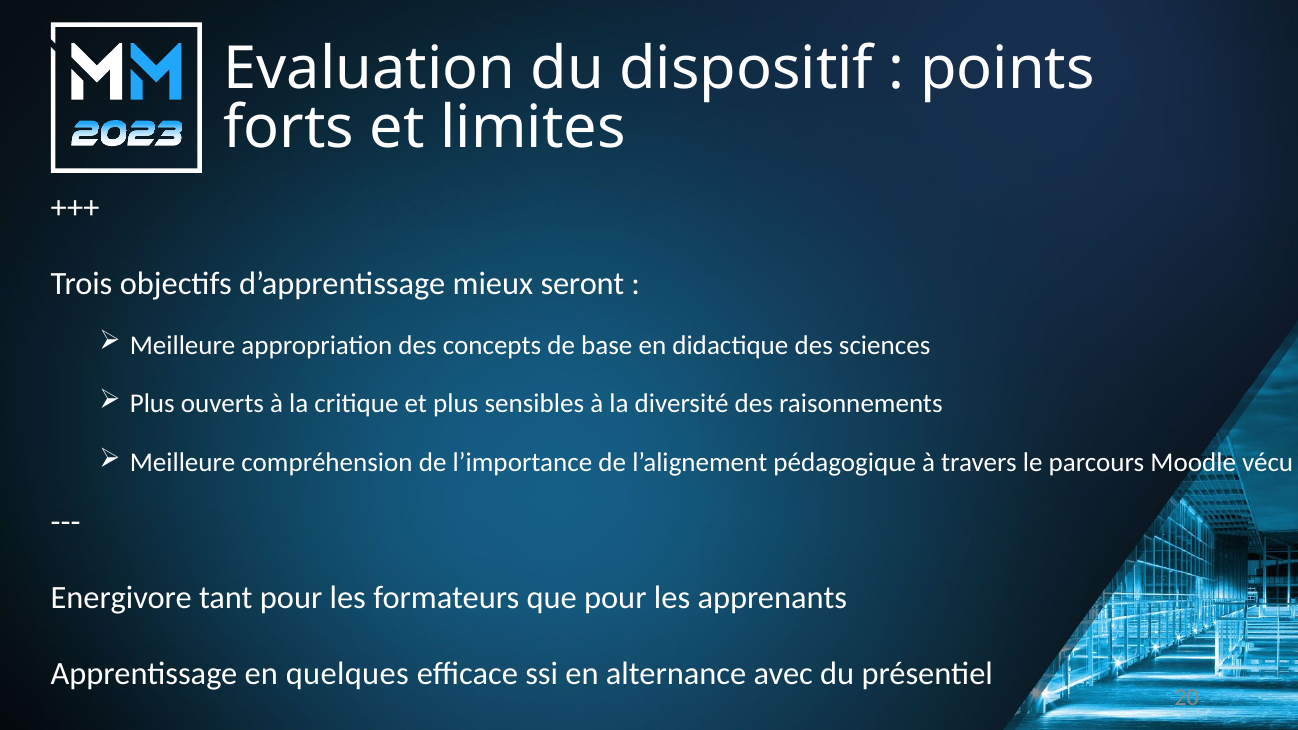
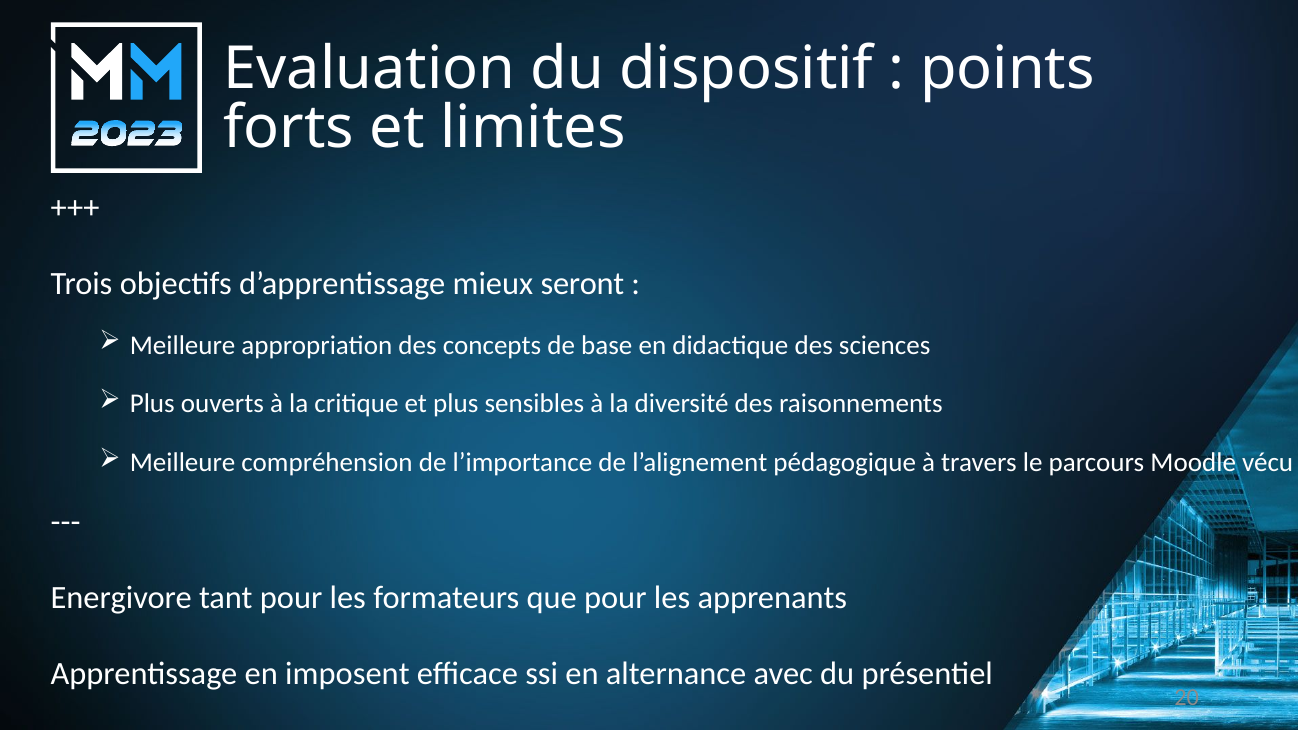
quelques: quelques -> imposent (347, 674)
